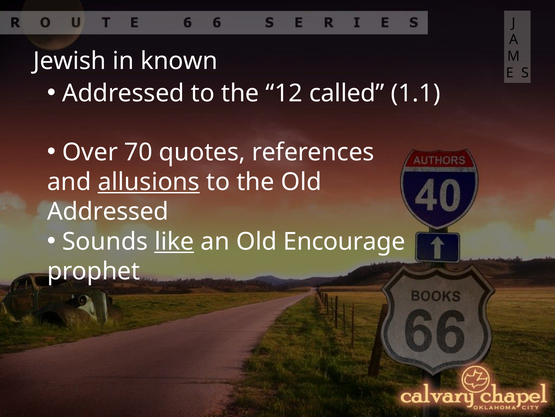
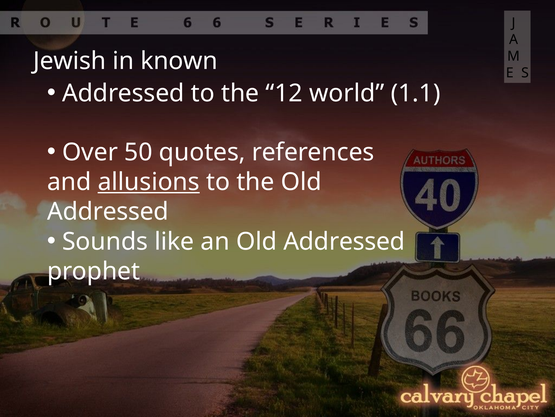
called: called -> world (347, 93)
70: 70 -> 50 (138, 152)
like underline: present -> none (174, 241)
an Old Encourage: Encourage -> Addressed (344, 241)
